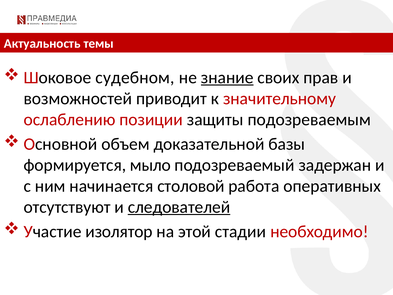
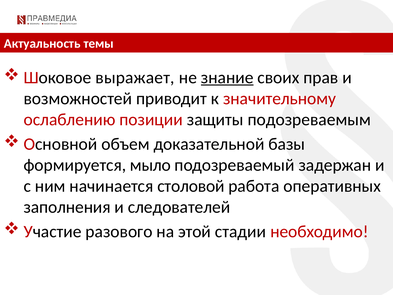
судебном: судебном -> выражает (135, 77)
отсутствуют: отсутствуют -> заполнения (67, 207)
следователей underline: present -> none (179, 207)
изолятор: изолятор -> разового (119, 231)
